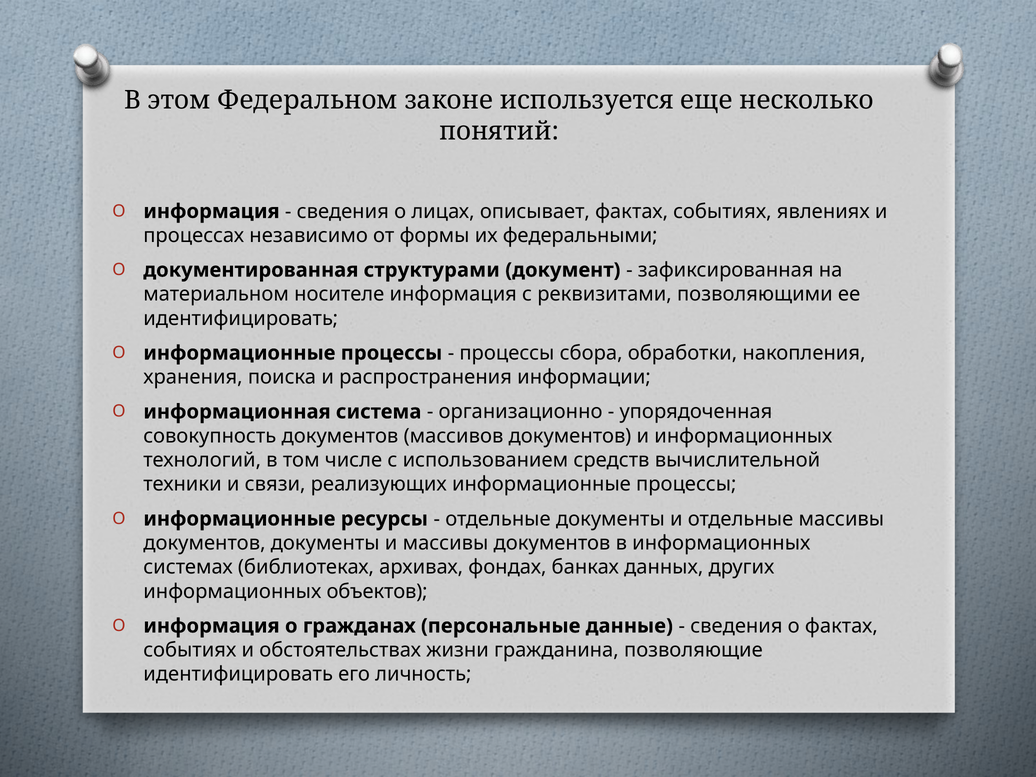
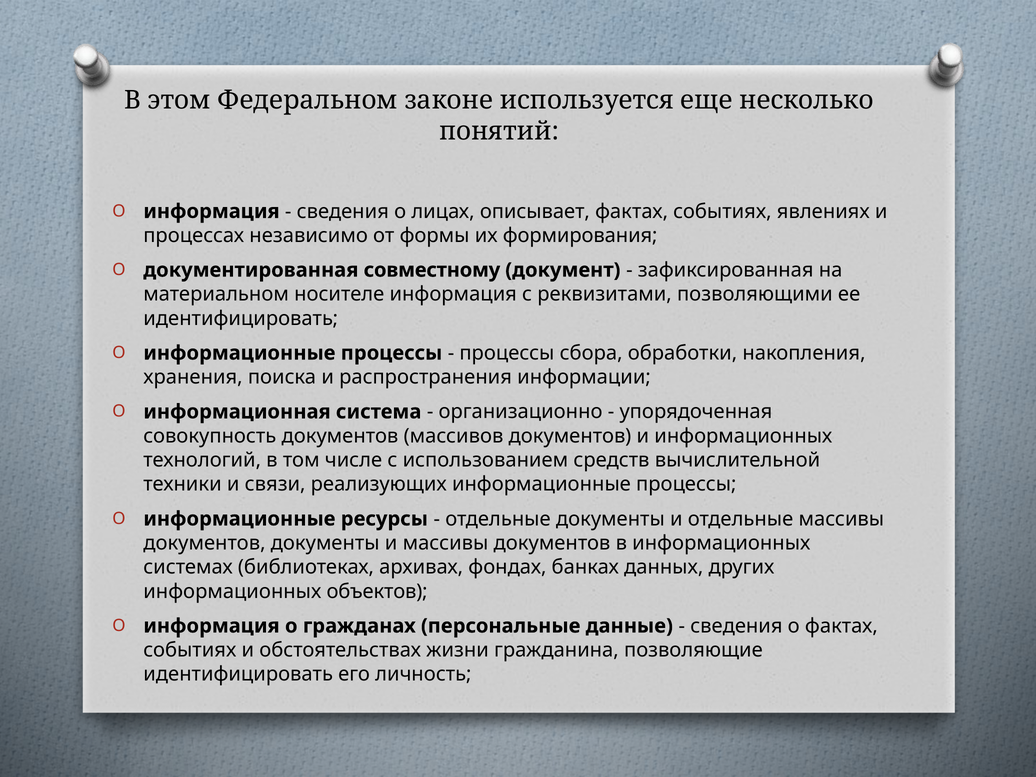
федеральными: федеральными -> формирования (580, 236)
структурами: структурами -> совместному (432, 270)
